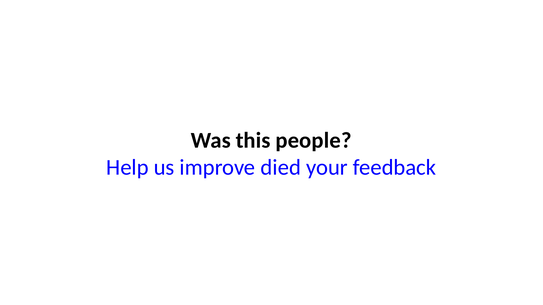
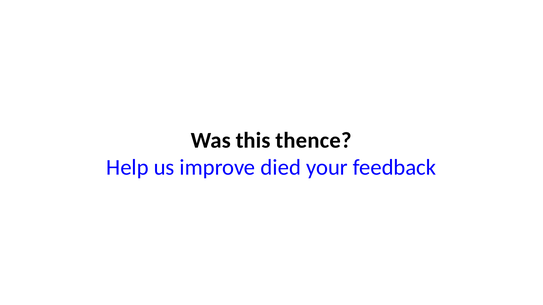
people: people -> thence (314, 140)
